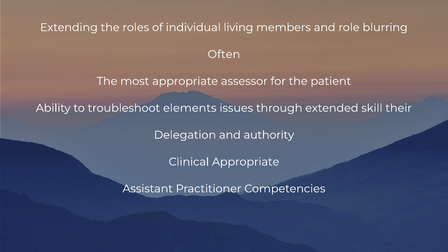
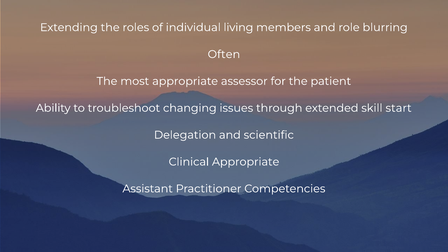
elements: elements -> changing (190, 108)
their: their -> start (399, 108)
authority: authority -> scientific (269, 135)
